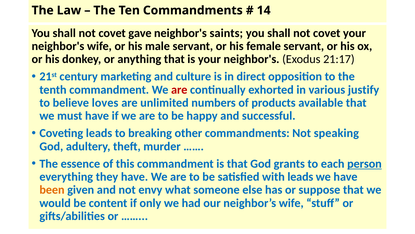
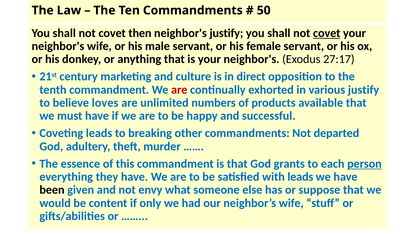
14: 14 -> 50 (264, 10)
gave: gave -> then (140, 33)
neighbor's saints: saints -> justify (226, 33)
covet underline: none -> present (327, 33)
21:17: 21:17 -> 27:17 (339, 59)
speaking: speaking -> departed (336, 133)
been colour: orange -> black (52, 189)
